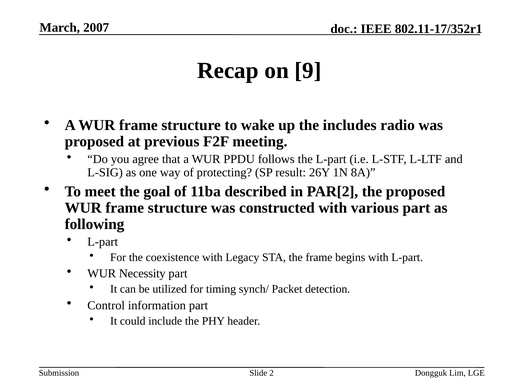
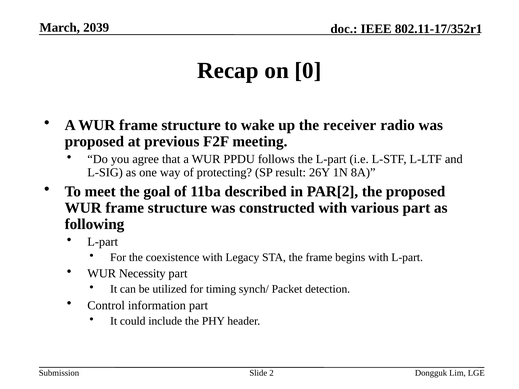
2007: 2007 -> 2039 (96, 28)
9: 9 -> 0 (308, 71)
includes: includes -> receiver (350, 125)
